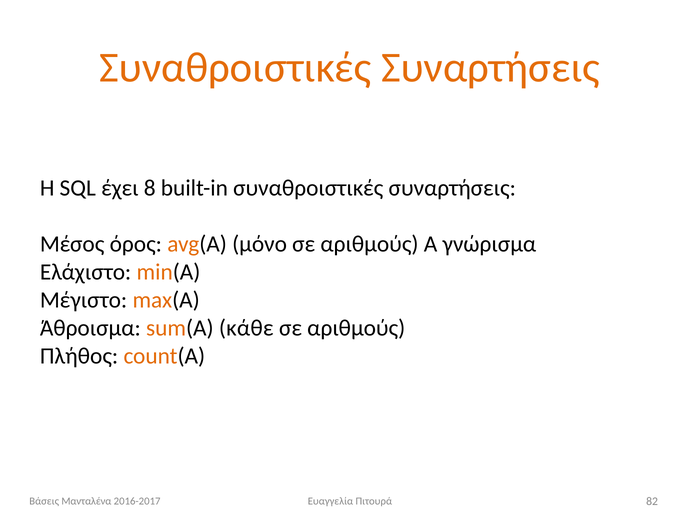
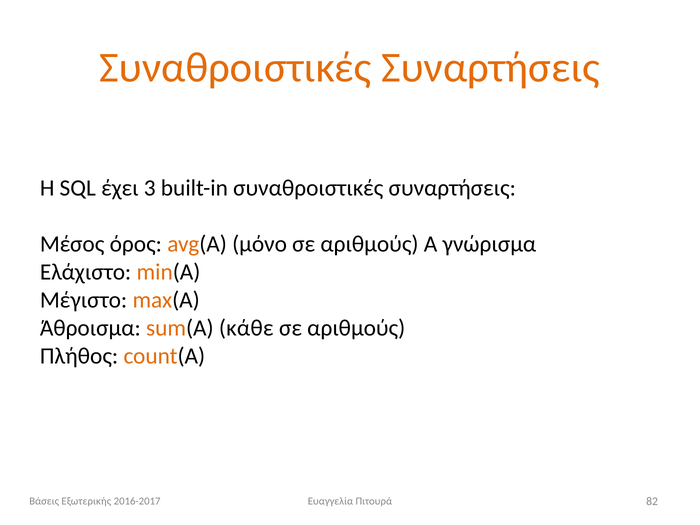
8: 8 -> 3 (150, 188)
Μανταλένα: Μανταλένα -> Εξωτερικής (86, 501)
